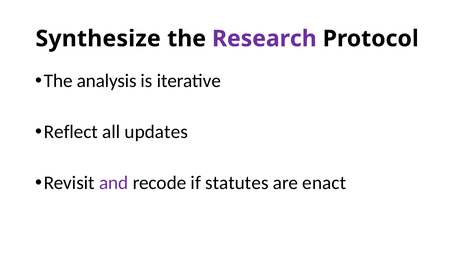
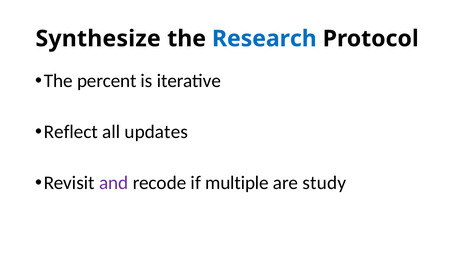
Research colour: purple -> blue (264, 39)
analysis: analysis -> percent (107, 81)
statutes: statutes -> multiple (237, 183)
enact: enact -> study (324, 183)
